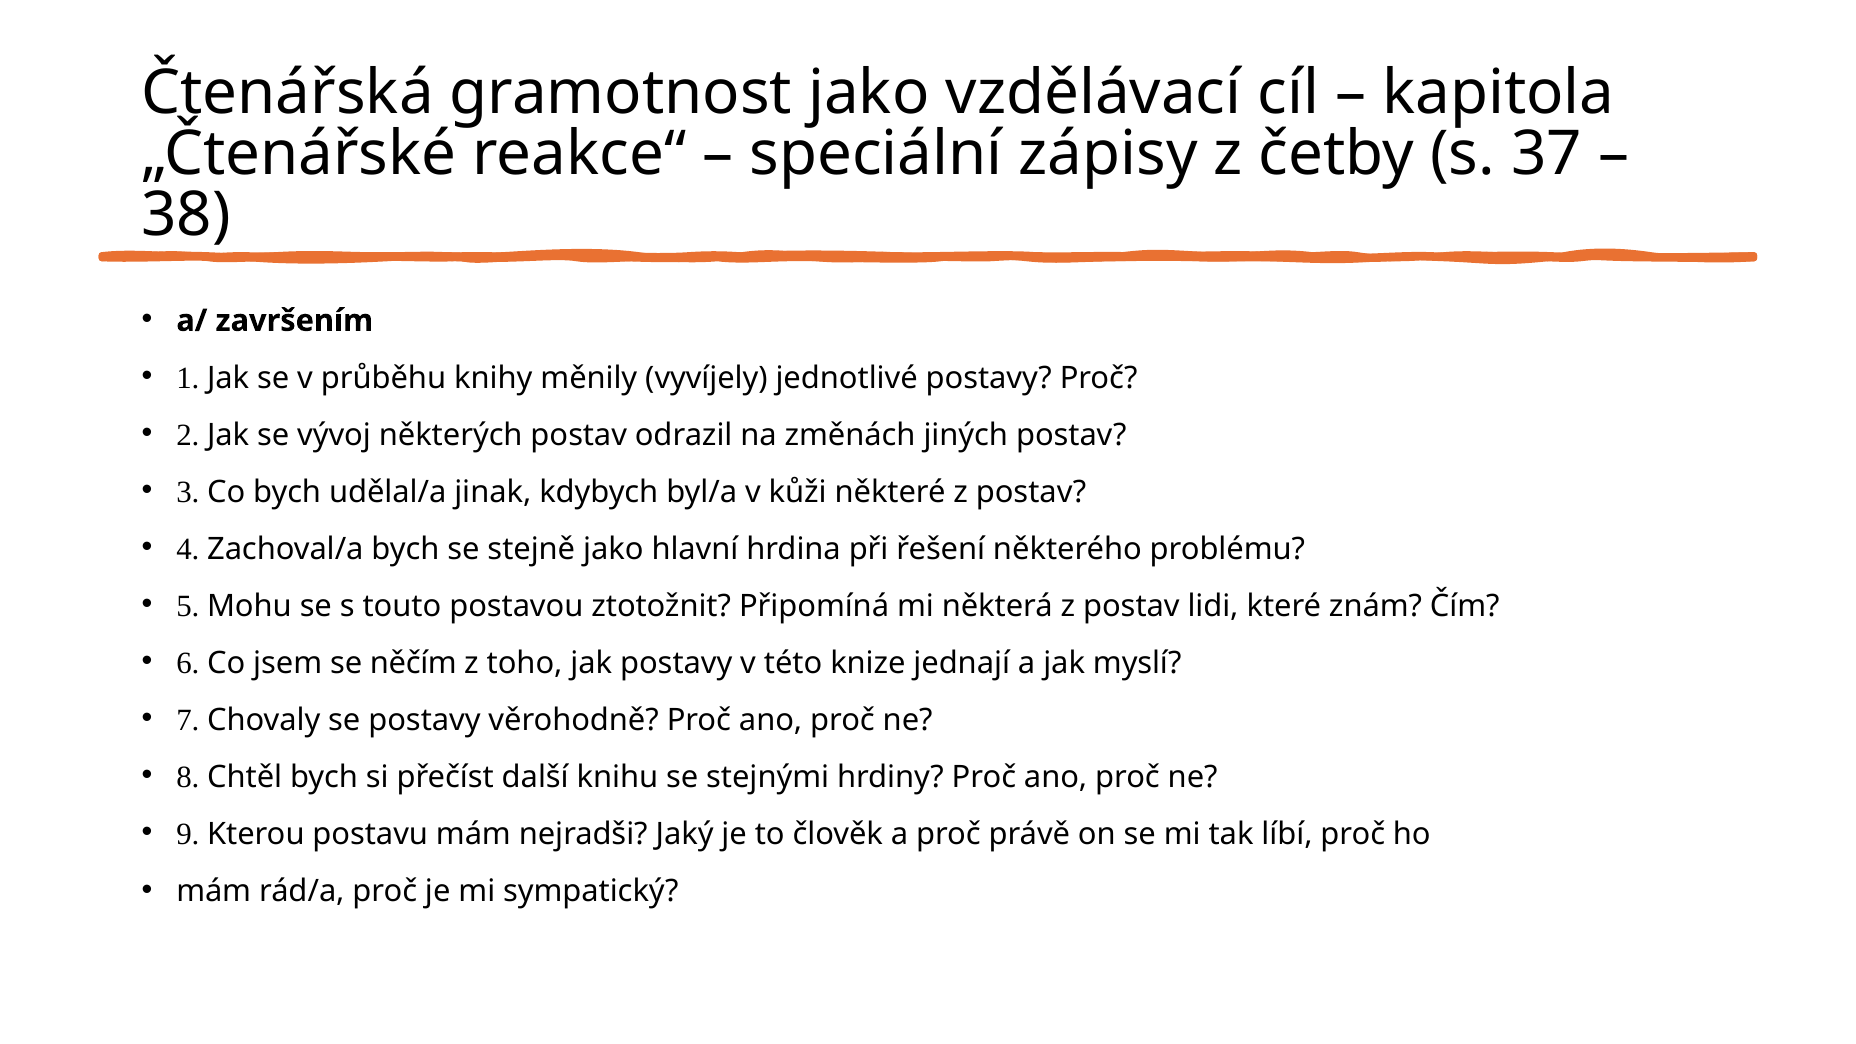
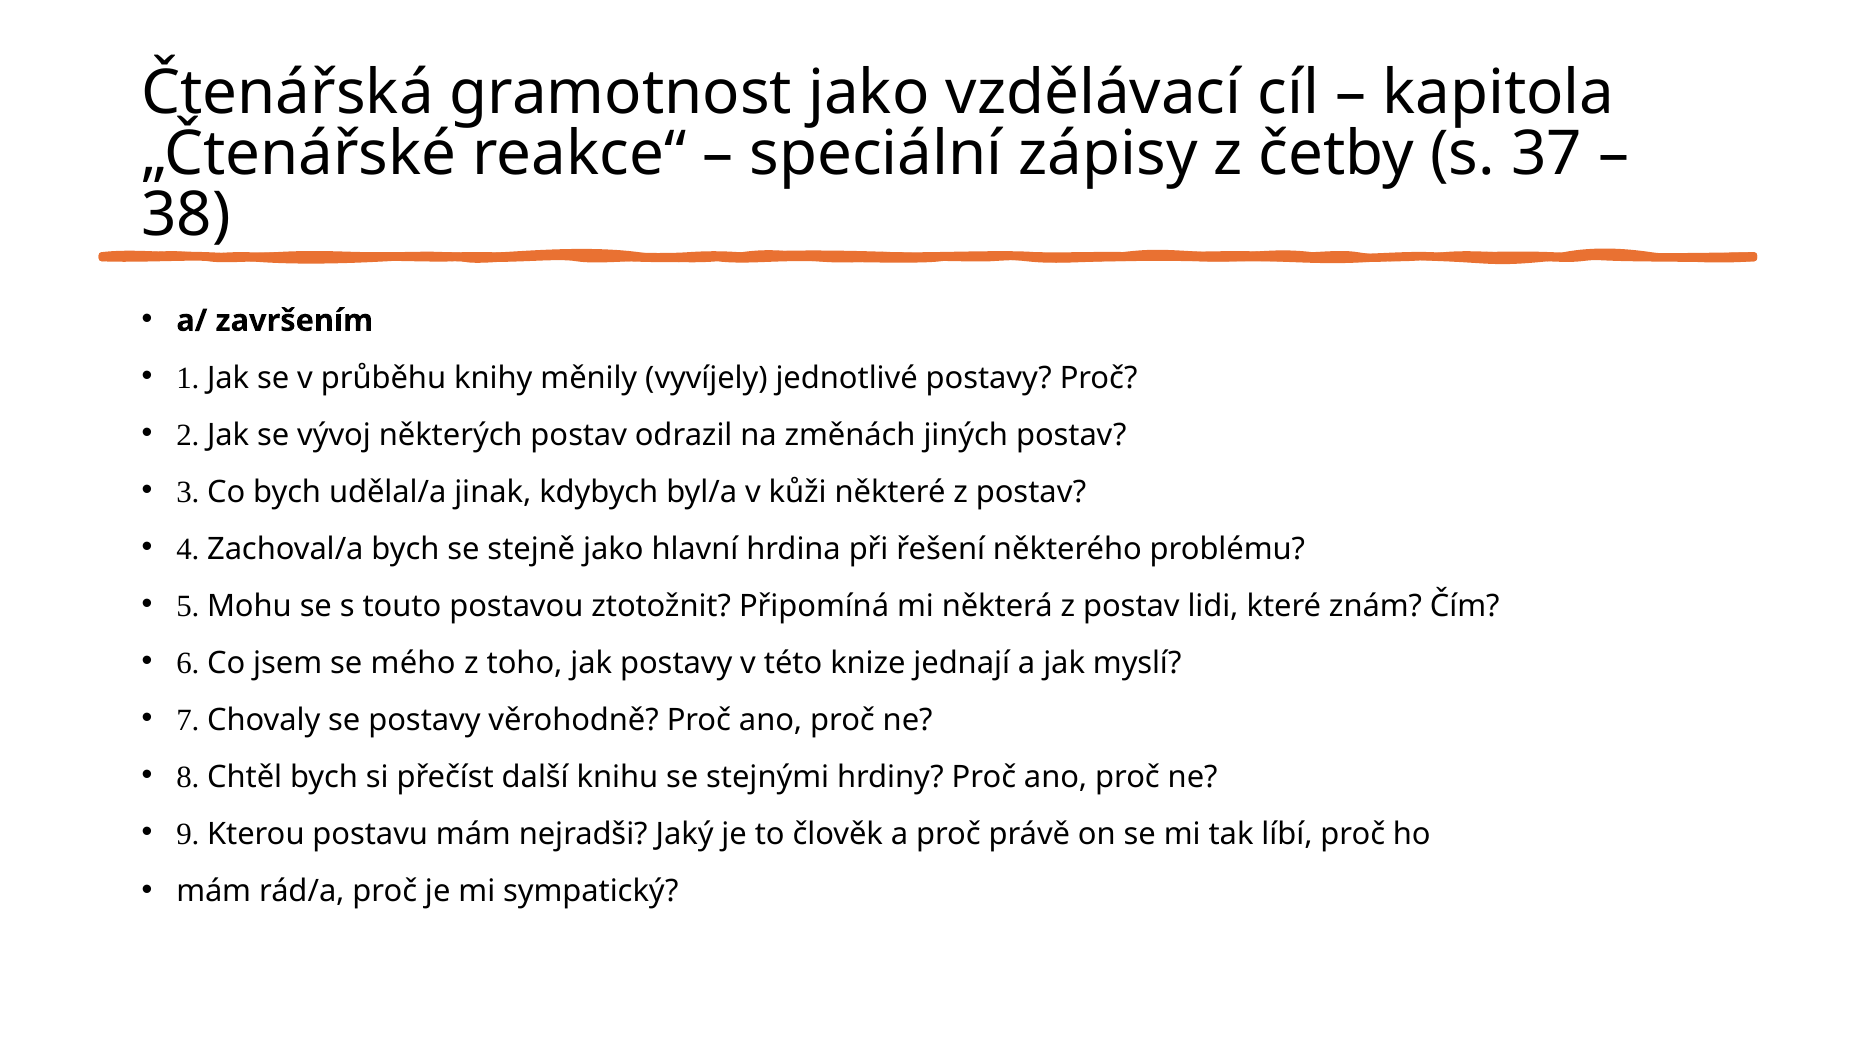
něčím: něčím -> mého (413, 663)
